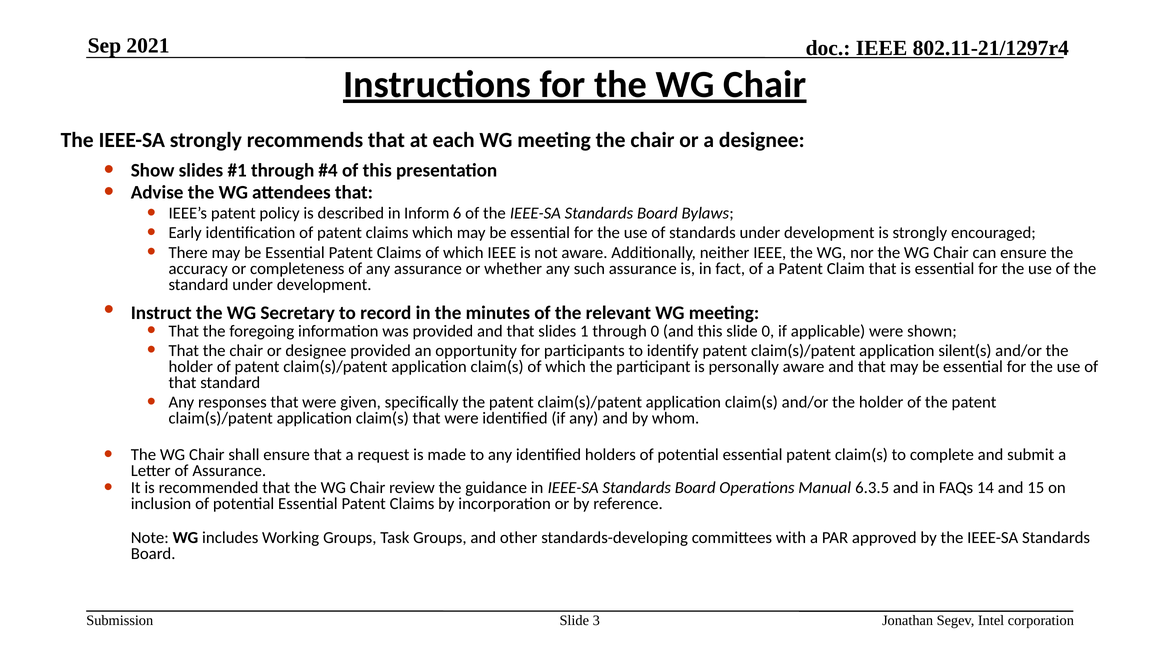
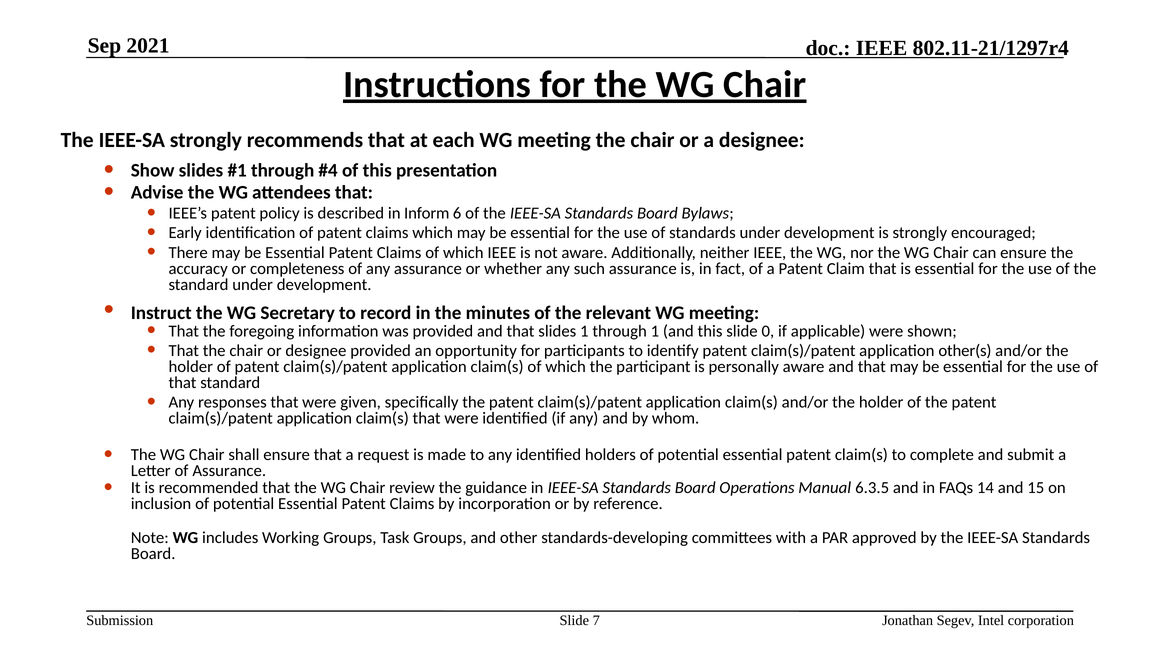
through 0: 0 -> 1 (655, 331)
silent(s: silent(s -> other(s (965, 350)
3: 3 -> 7 (596, 620)
